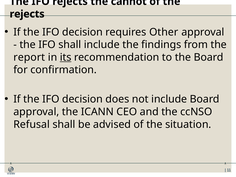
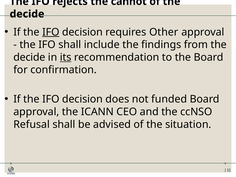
rejects: rejects -> decide (27, 14)
IFO underline: none -> present (51, 32)
report: report -> decide (29, 57)
not include: include -> funded (169, 99)
